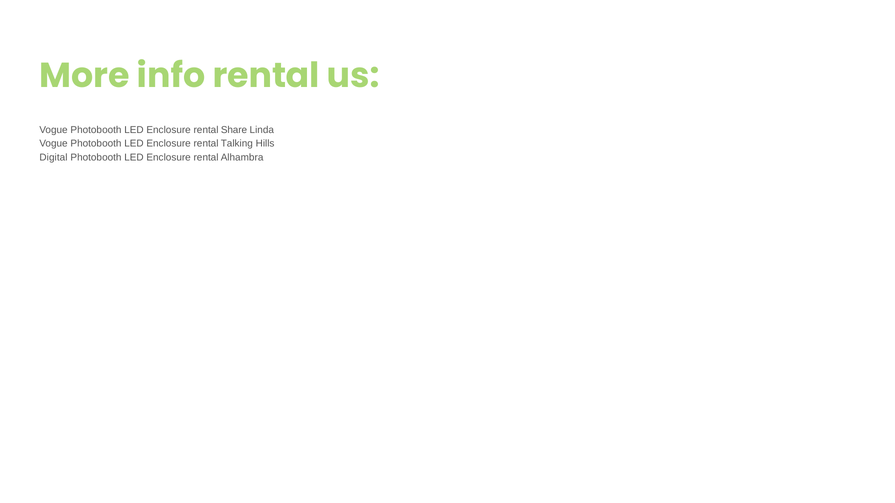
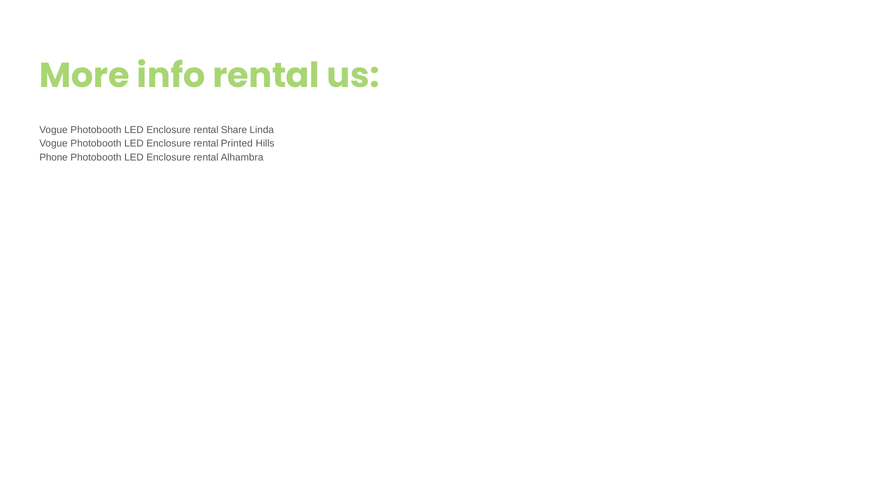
Talking: Talking -> Printed (237, 144)
Digital: Digital -> Phone (54, 158)
